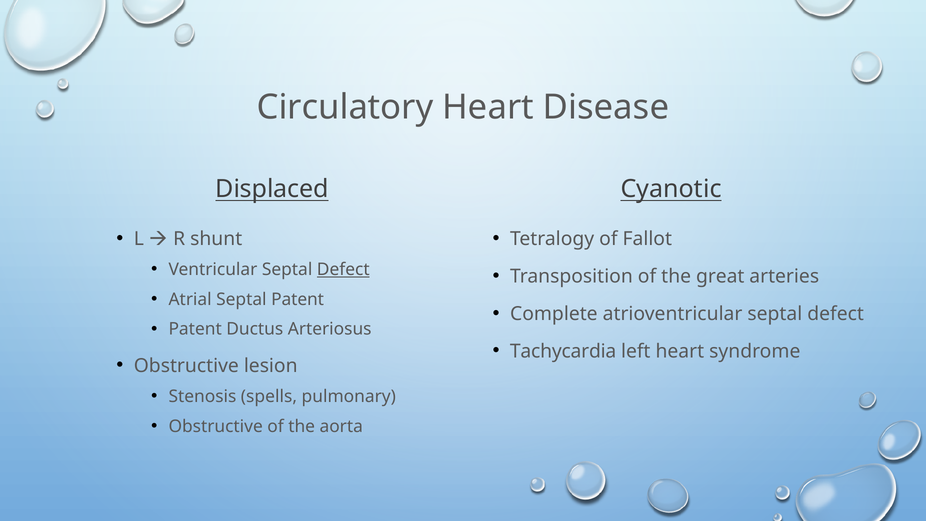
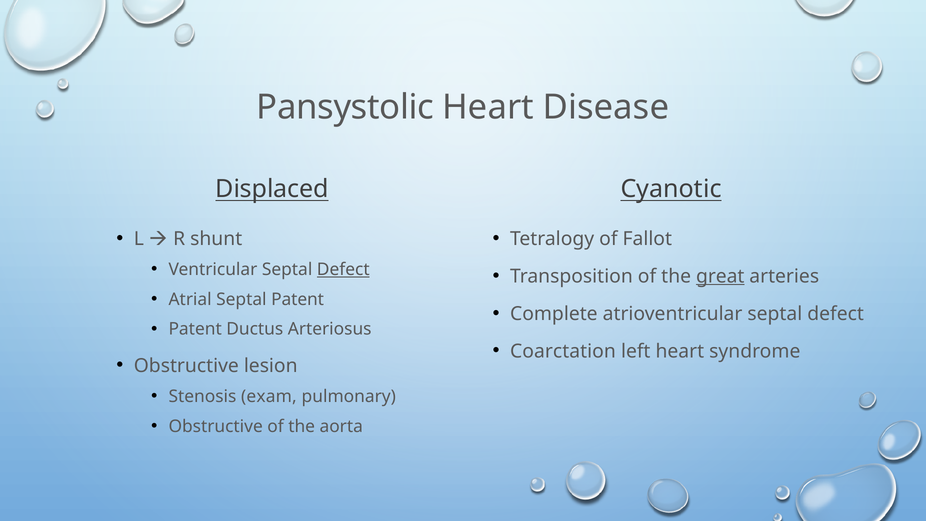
Circulatory: Circulatory -> Pansystolic (345, 107)
great underline: none -> present (720, 276)
Tachycardia: Tachycardia -> Coarctation (563, 351)
spells: spells -> exam (269, 396)
